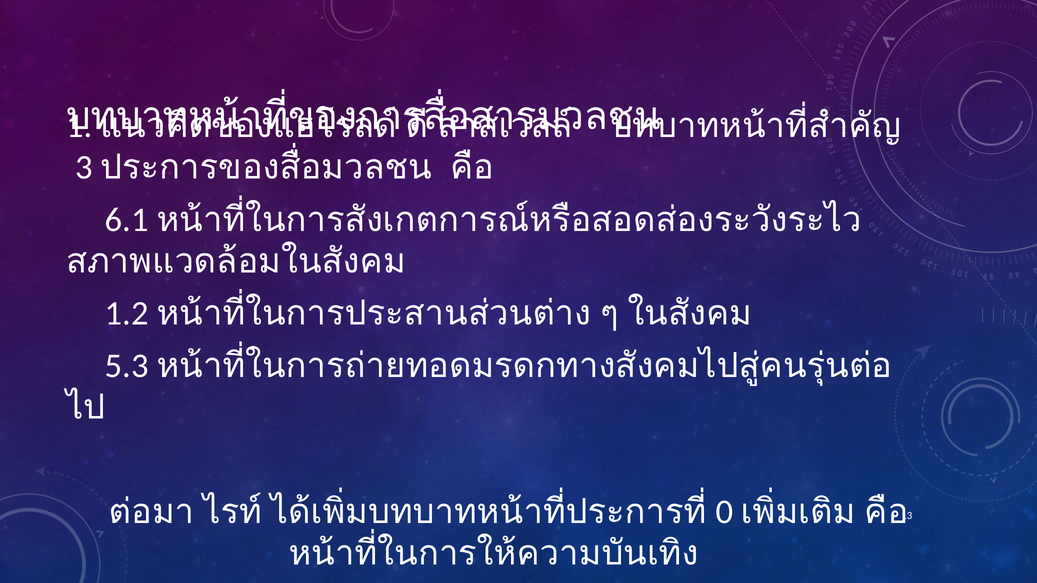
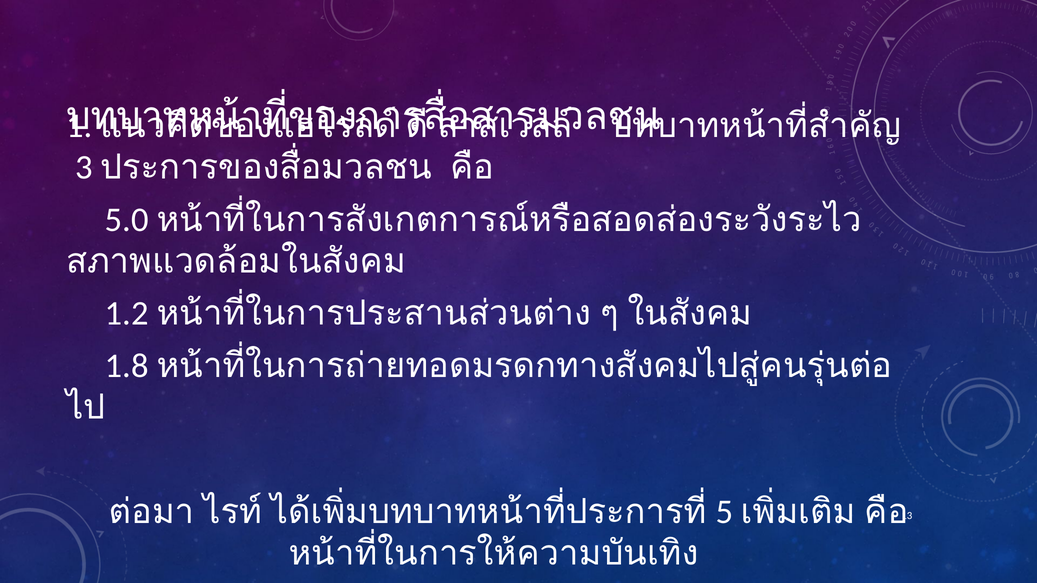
6.1: 6.1 -> 5.0 (127, 220)
5.3: 5.3 -> 1.8 (127, 366)
0: 0 -> 5 (724, 512)
